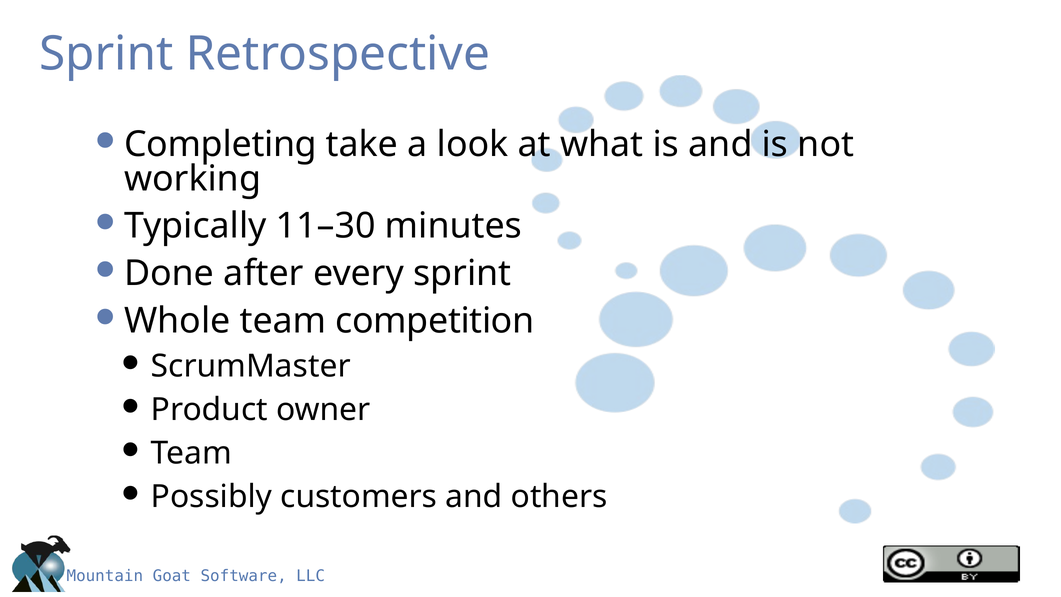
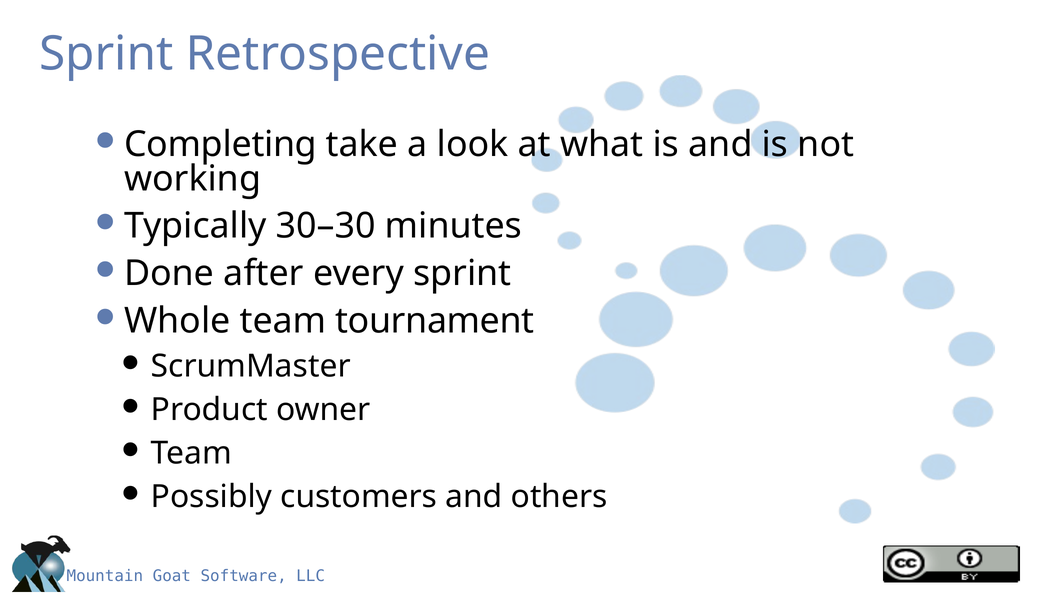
11–30: 11–30 -> 30–30 (326, 226)
competition: competition -> tournament (435, 321)
